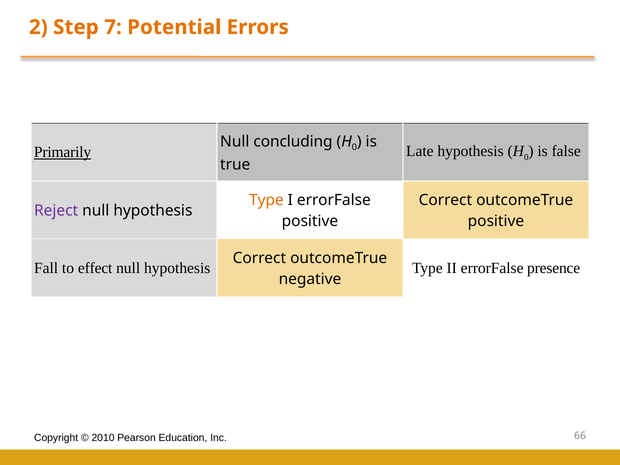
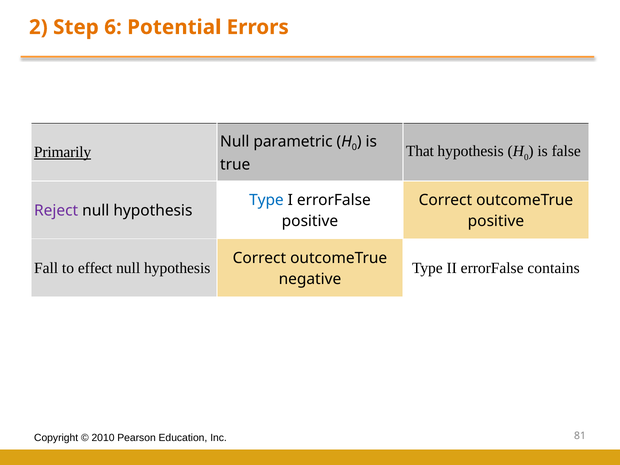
7: 7 -> 6 (113, 27)
concluding: concluding -> parametric (293, 141)
Late: Late -> That (420, 151)
Type colour: orange -> blue (266, 200)
presence: presence -> contains (554, 268)
66: 66 -> 81 (580, 436)
